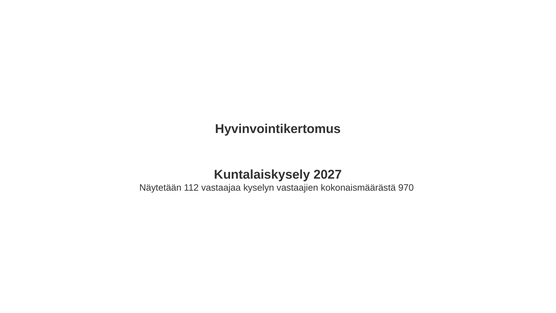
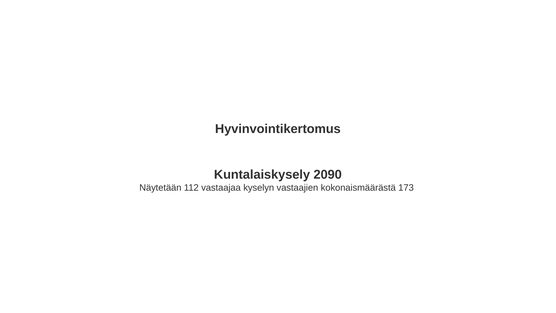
2027: 2027 -> 2090 (328, 175)
970: 970 -> 173 (406, 188)
